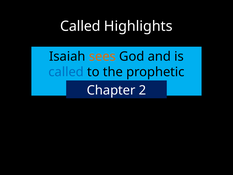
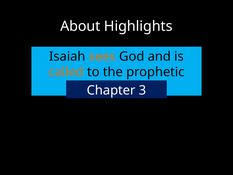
Called: Called -> About (80, 26)
called colour: blue -> orange (66, 72)
2: 2 -> 3 (142, 90)
